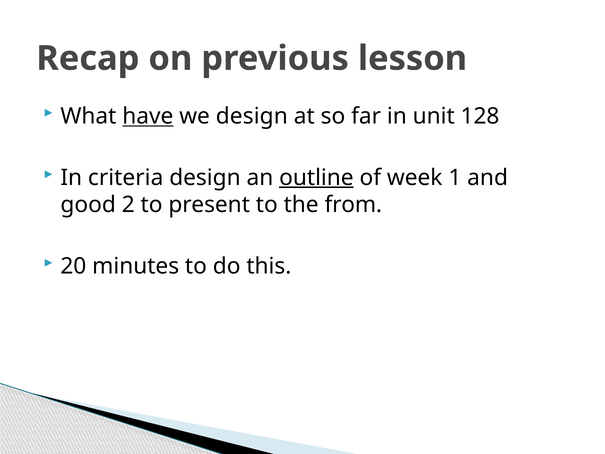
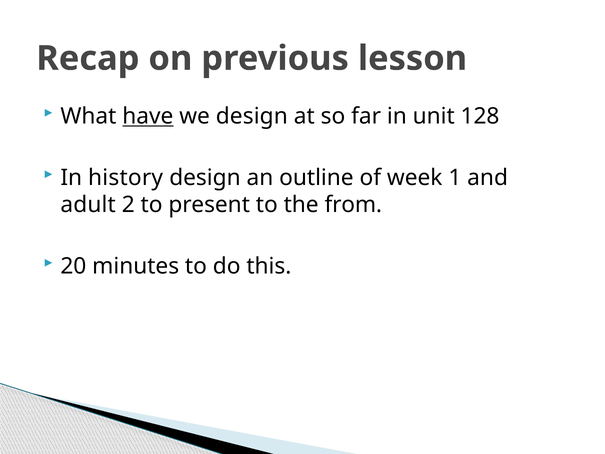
criteria: criteria -> history (126, 177)
outline underline: present -> none (316, 177)
good: good -> adult (88, 205)
